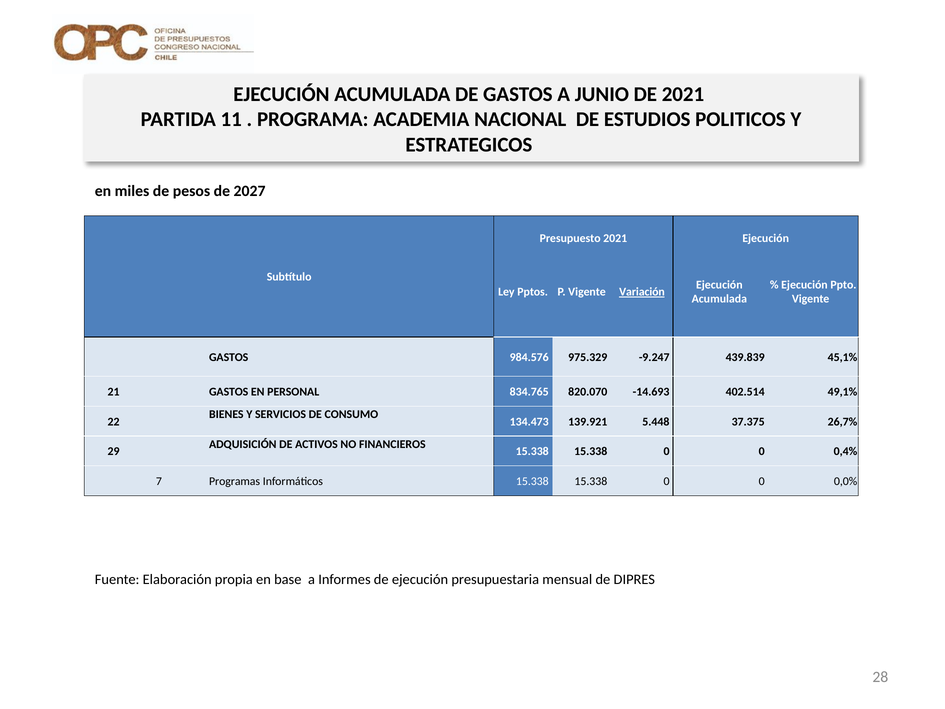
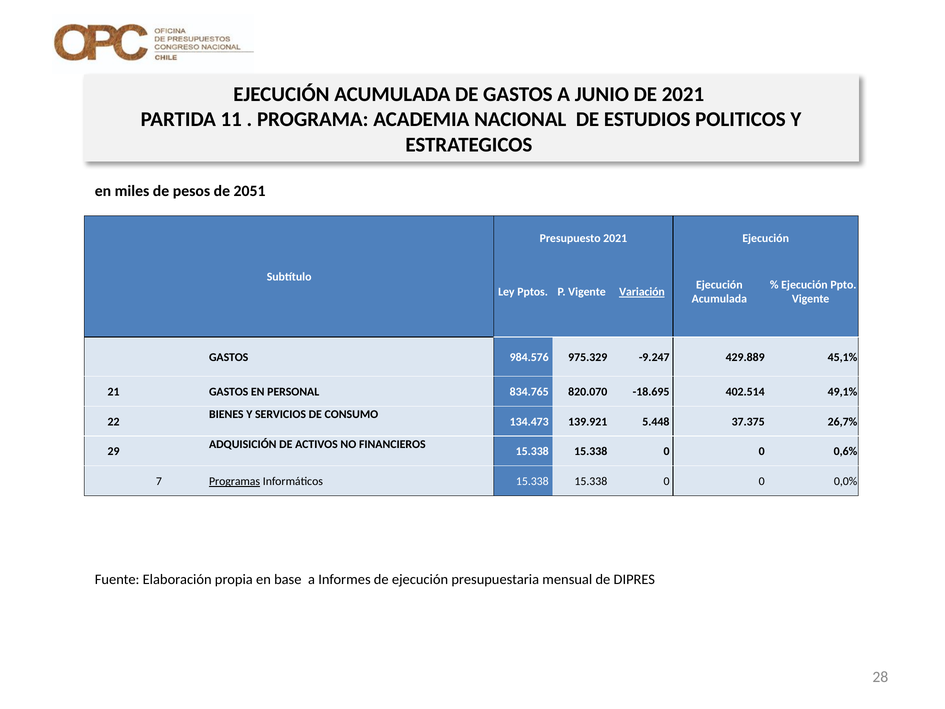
2027: 2027 -> 2051 (250, 191)
439.839: 439.839 -> 429.889 (745, 357)
-14.693: -14.693 -> -18.695 (651, 392)
0,4%: 0,4% -> 0,6% (845, 451)
Programas underline: none -> present (235, 481)
